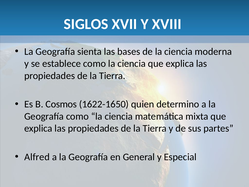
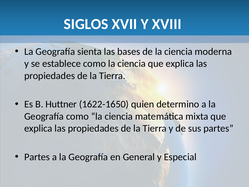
Cosmos: Cosmos -> Huttner (61, 104)
Alfred: Alfred -> Partes (37, 157)
